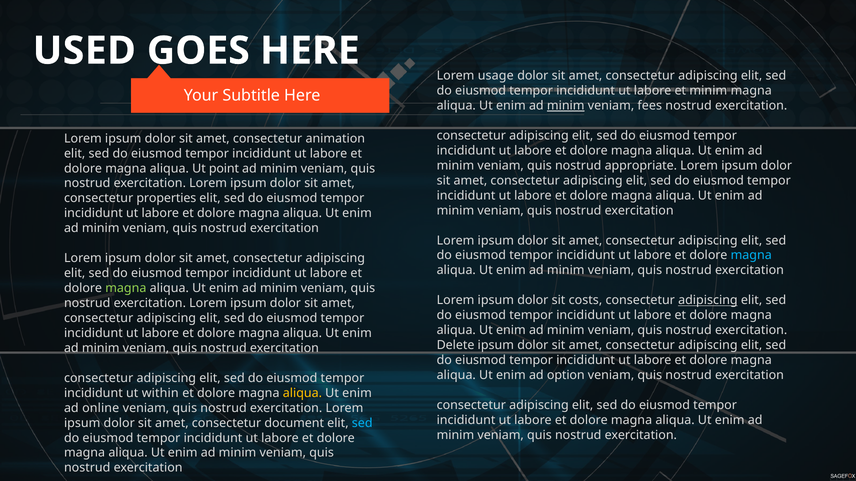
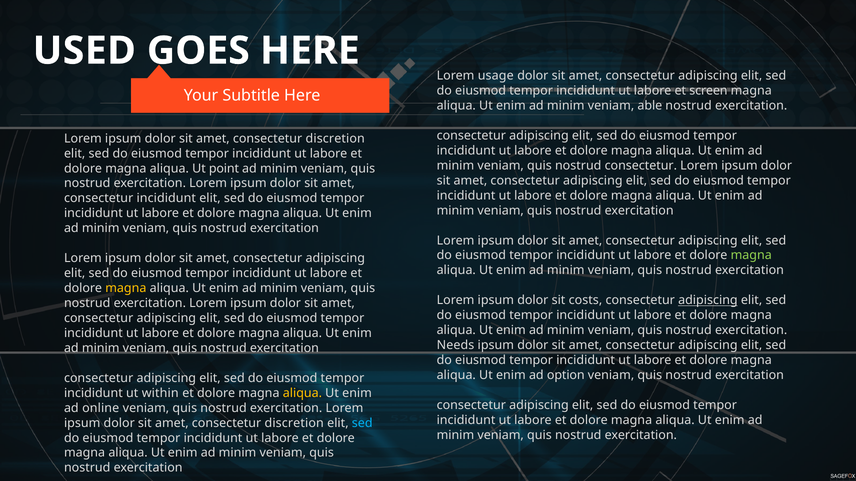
et minim: minim -> screen (708, 91)
minim underline: present -> none (566, 106)
fees: fees -> able (650, 106)
animation: animation -> discretion (335, 139)
nostrud appropriate: appropriate -> consectetur (641, 166)
consectetur properties: properties -> incididunt (166, 199)
magna colour: light blue -> light green (751, 256)
magna colour: light green -> yellow (126, 288)
Delete: Delete -> Needs (455, 346)
document: document -> discretion (294, 423)
